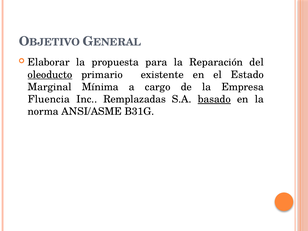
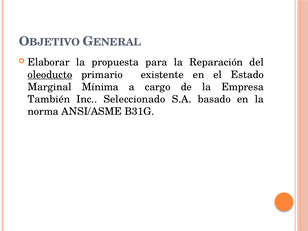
Fluencia: Fluencia -> También (49, 99)
Remplazadas: Remplazadas -> Seleccionado (134, 99)
basado underline: present -> none (214, 99)
